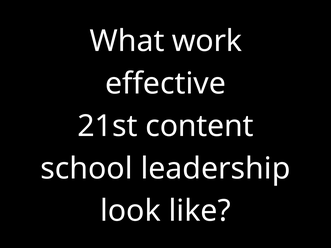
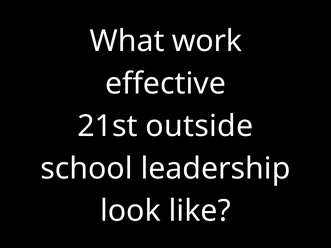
content: content -> outside (199, 126)
